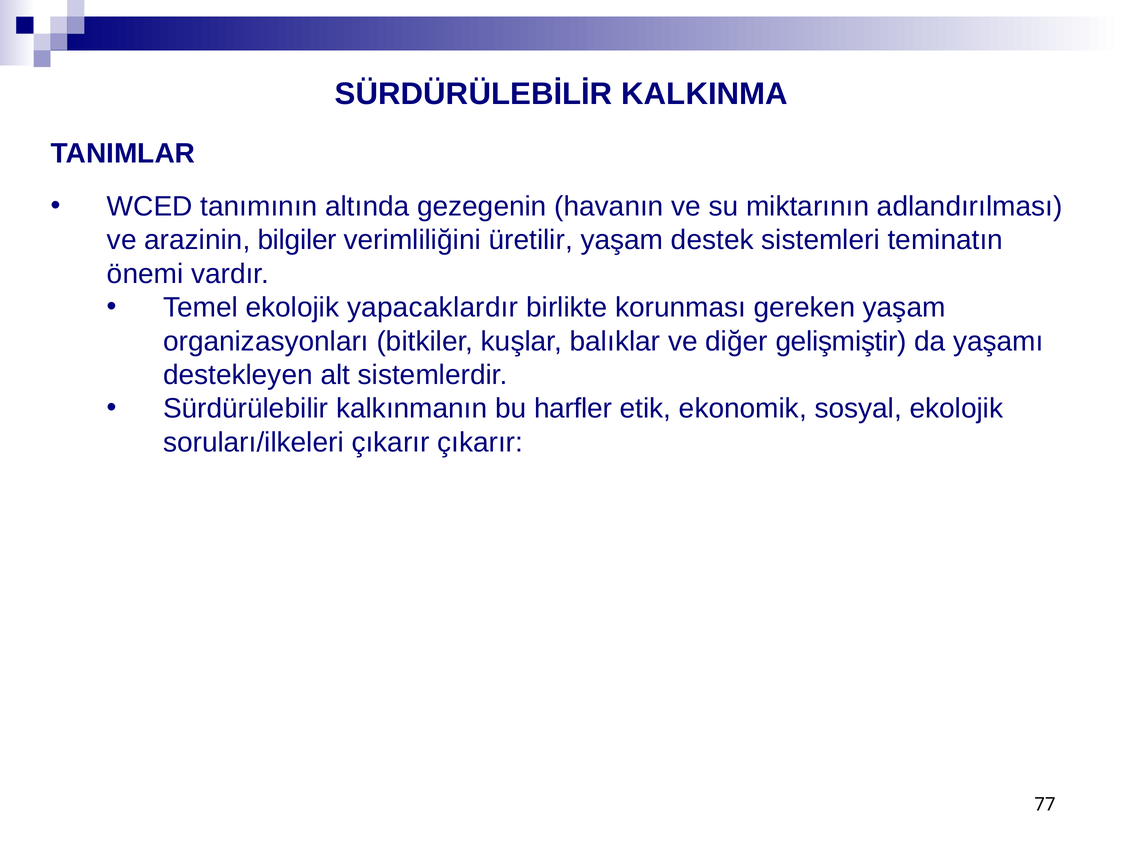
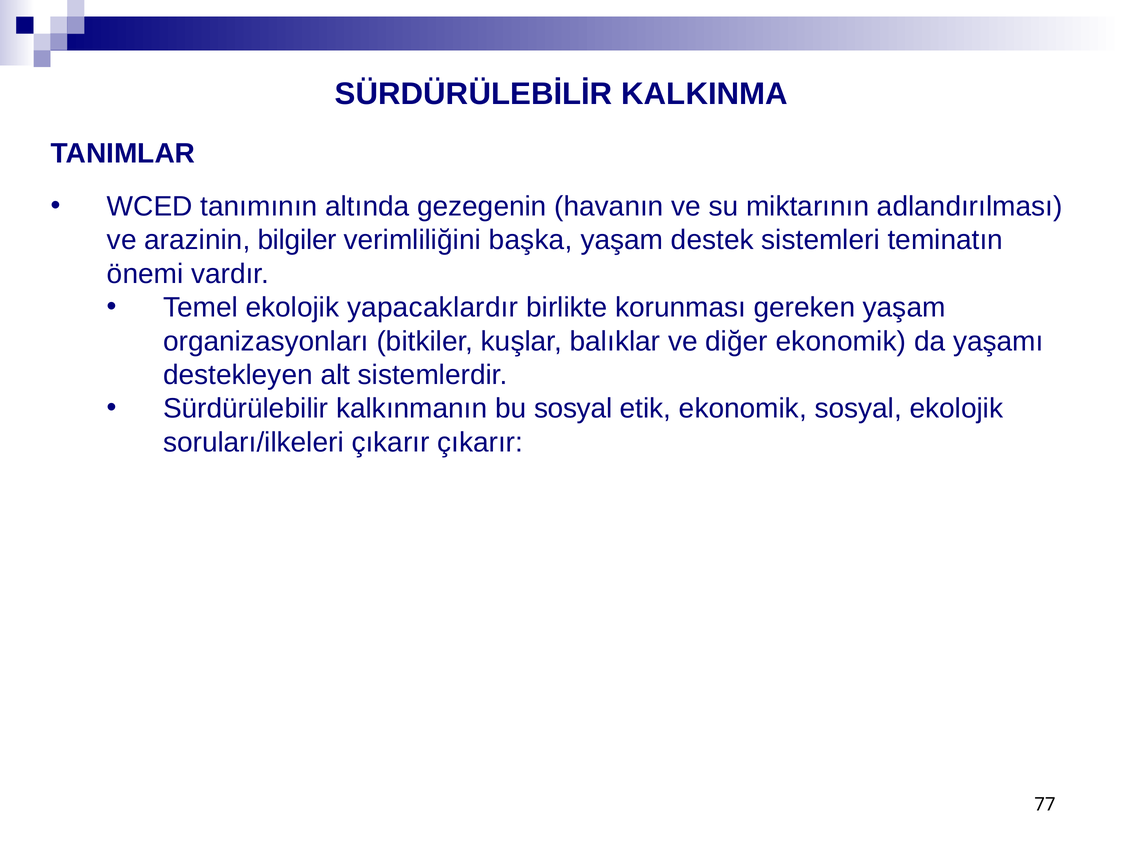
üretilir: üretilir -> başka (531, 240)
diğer gelişmiştir: gelişmiştir -> ekonomik (841, 341)
bu harfler: harfler -> sosyal (573, 409)
